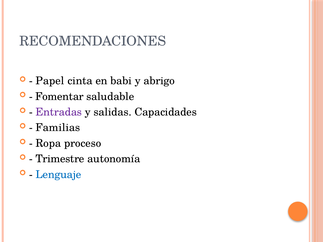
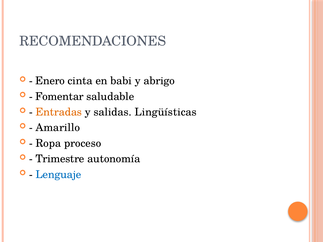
Papel: Papel -> Enero (50, 81)
Entradas colour: purple -> orange (59, 112)
Capacidades: Capacidades -> Lingüísticas (166, 112)
Familias: Familias -> Amarillo (58, 128)
